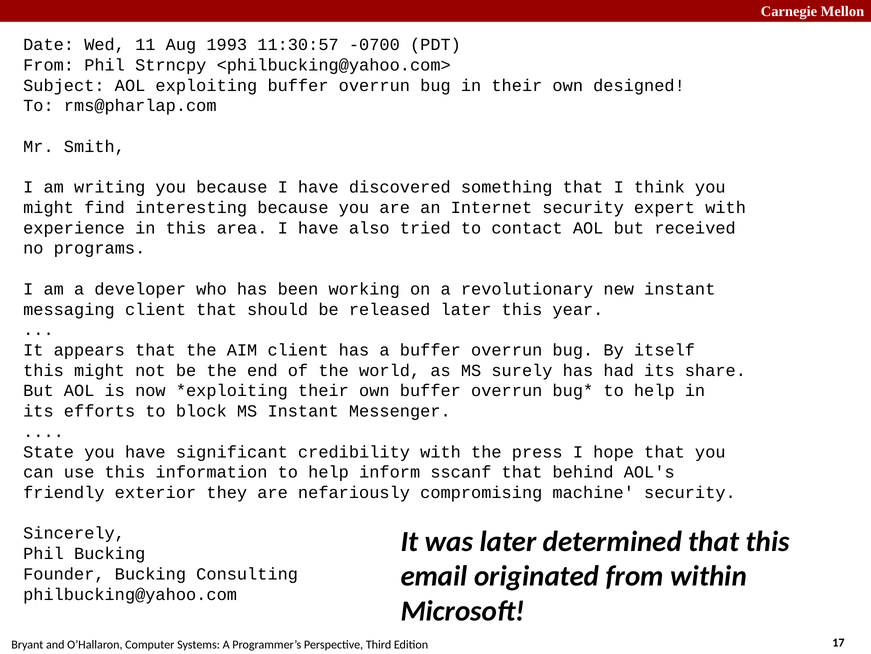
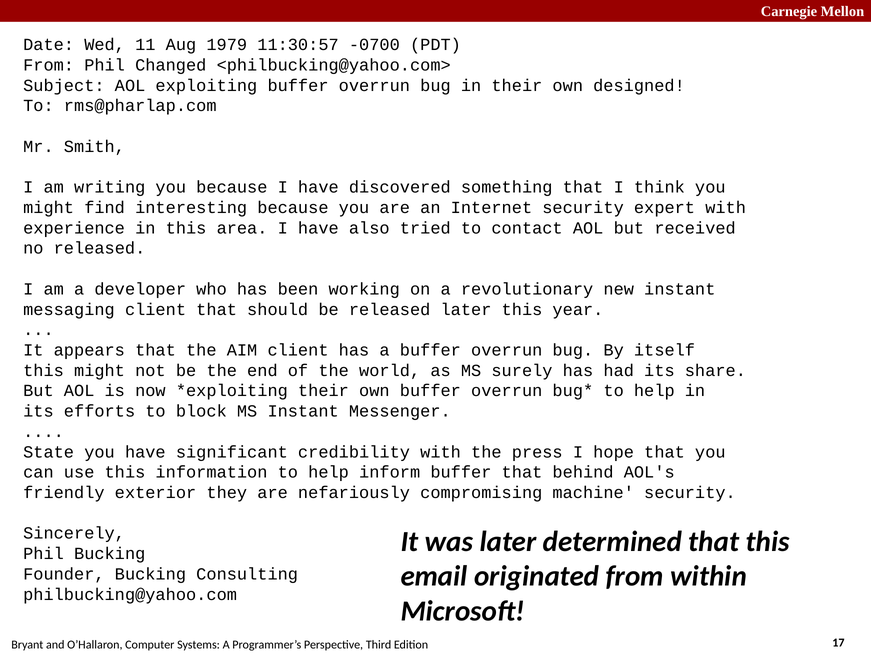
1993: 1993 -> 1979 (227, 45)
Strncpy: Strncpy -> Changed (171, 65)
no programs: programs -> released (99, 248)
inform sscanf: sscanf -> buffer (461, 472)
